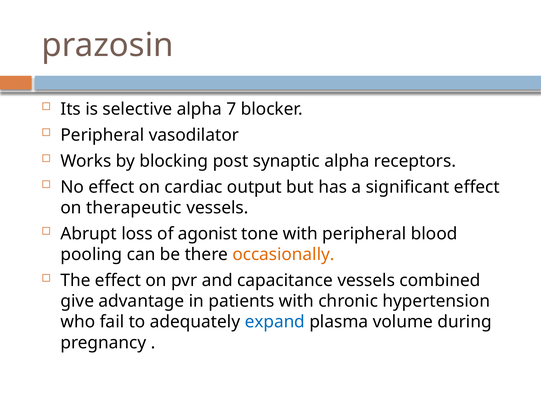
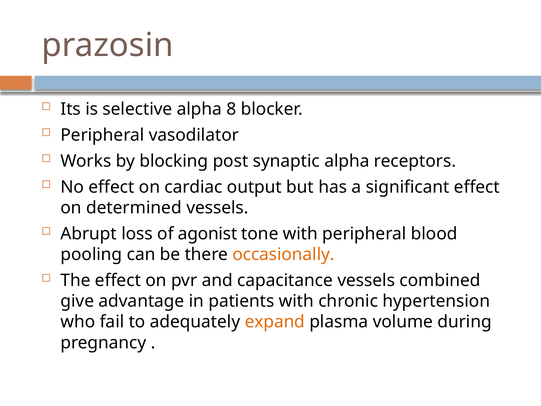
7: 7 -> 8 (231, 109)
therapeutic: therapeutic -> determined (134, 208)
expand colour: blue -> orange (275, 322)
